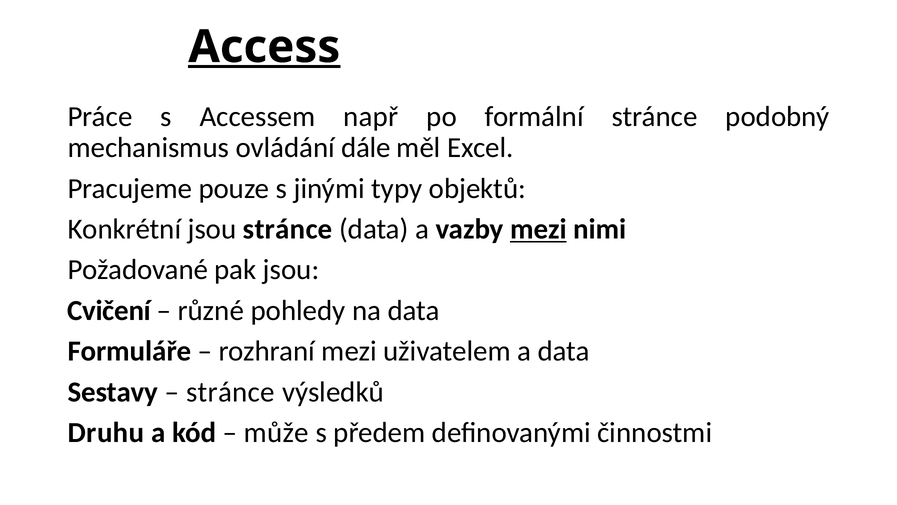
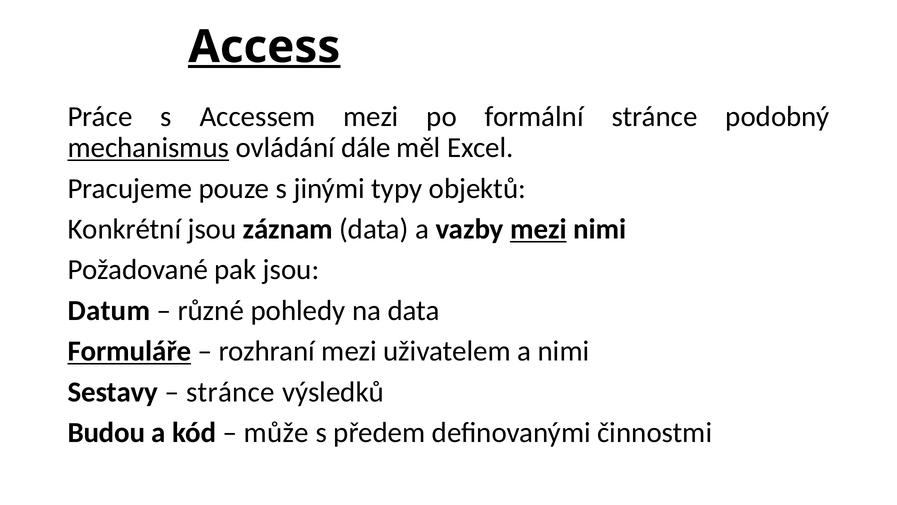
Accessem např: např -> mezi (371, 116)
mechanismus underline: none -> present (148, 148)
jsou stránce: stránce -> záznam (288, 229)
Cvičení: Cvičení -> Datum (109, 310)
Formuláře underline: none -> present (129, 351)
a data: data -> nimi (563, 351)
Druhu: Druhu -> Budou (106, 432)
